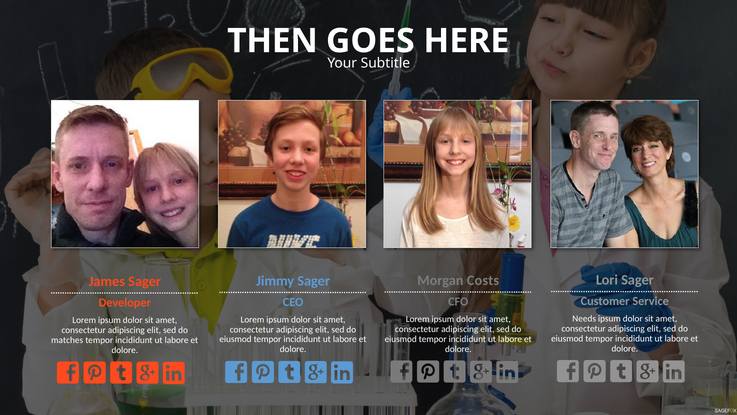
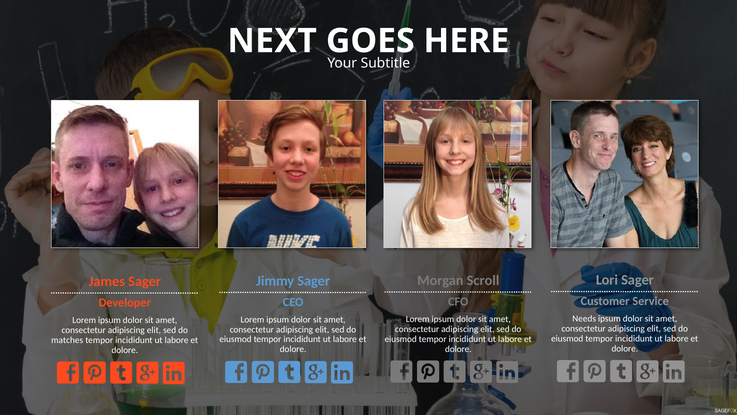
THEN: THEN -> NEXT (272, 41)
Costs: Costs -> Scroll (483, 280)
